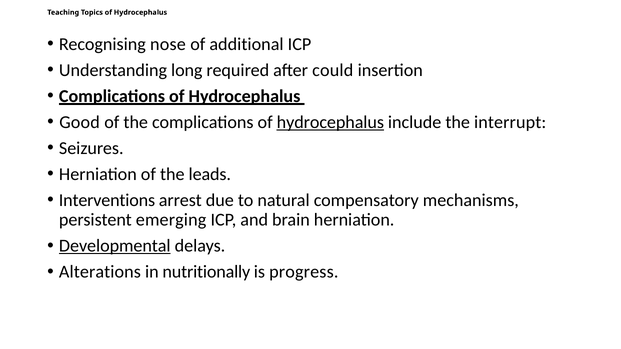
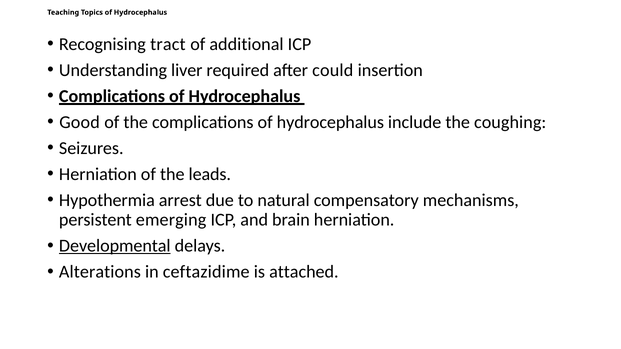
nose: nose -> tract (168, 44)
long: long -> liver (187, 70)
hydrocephalus underline: present -> none (330, 122)
interrupt: interrupt -> coughing (510, 122)
Interventions: Interventions -> Hypothermia (107, 200)
nutritionally: nutritionally -> ceftazidime (206, 272)
progress: progress -> attached (304, 272)
